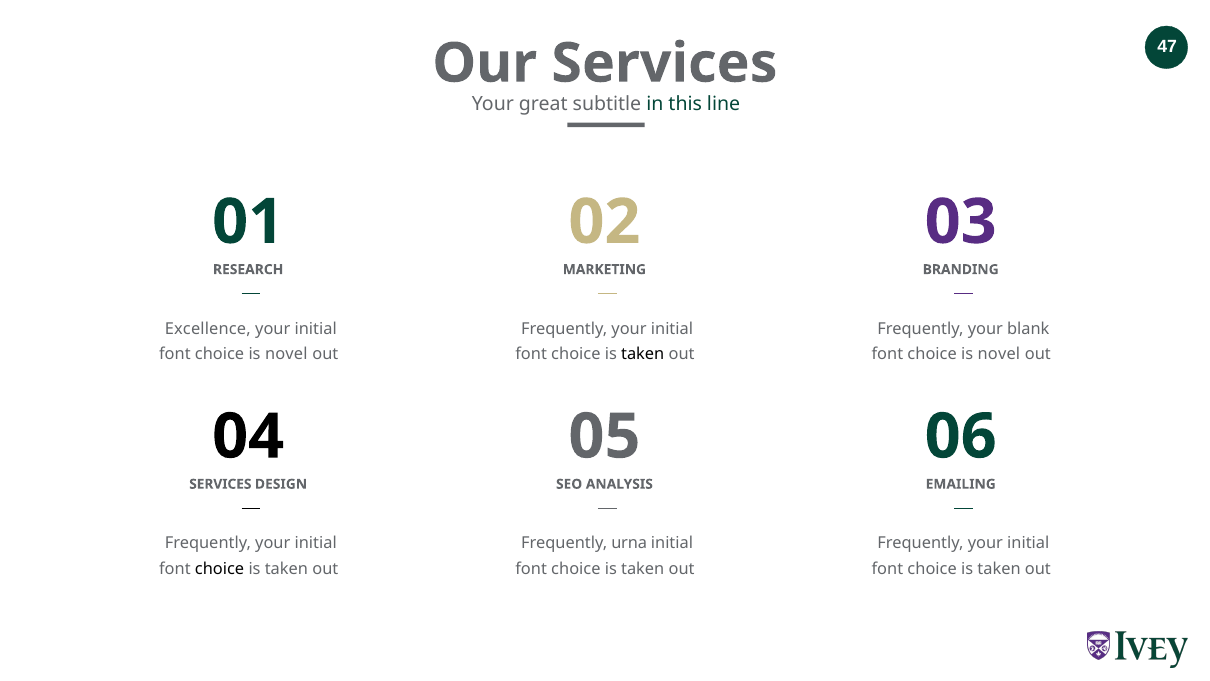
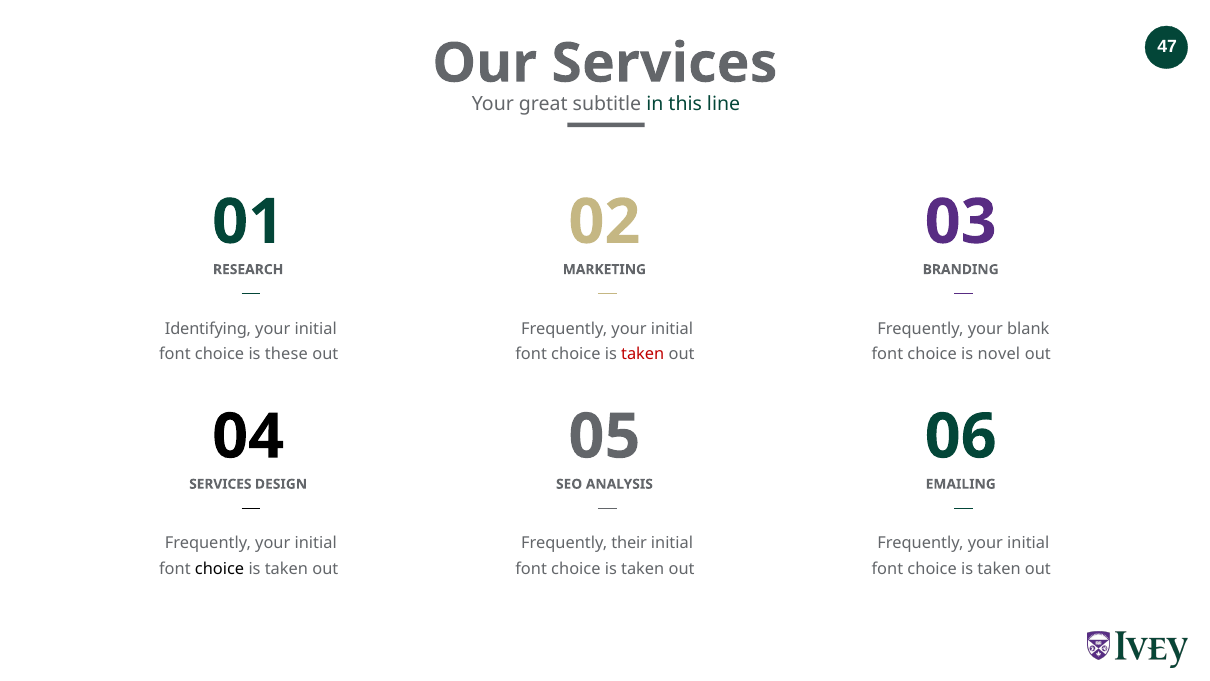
Excellence: Excellence -> Identifying (208, 329)
novel: novel -> these (286, 354)
taken colour: black -> red (643, 354)
urna: urna -> their (629, 543)
